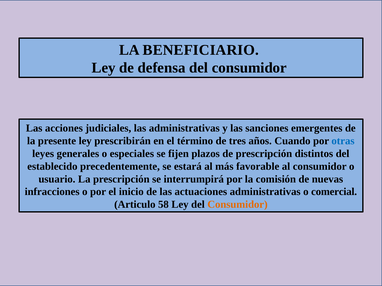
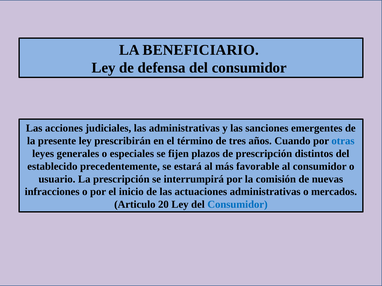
comercial: comercial -> mercados (334, 192)
58: 58 -> 20 (163, 205)
Consumidor colour: orange -> blue (237, 205)
